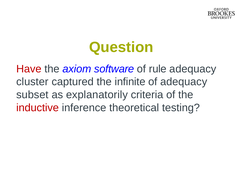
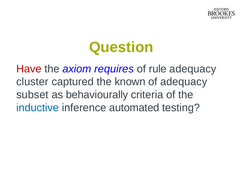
software: software -> requires (114, 69)
infinite: infinite -> known (130, 82)
explanatorily: explanatorily -> behaviourally (97, 95)
inductive colour: red -> blue (38, 108)
theoretical: theoretical -> automated (134, 108)
